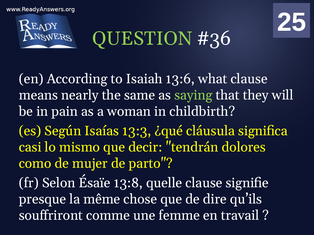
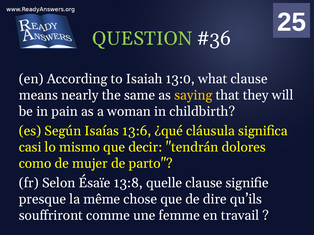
13:6: 13:6 -> 13:0 (180, 79)
saying colour: light green -> yellow (193, 95)
13:3: 13:3 -> 13:6 (137, 131)
